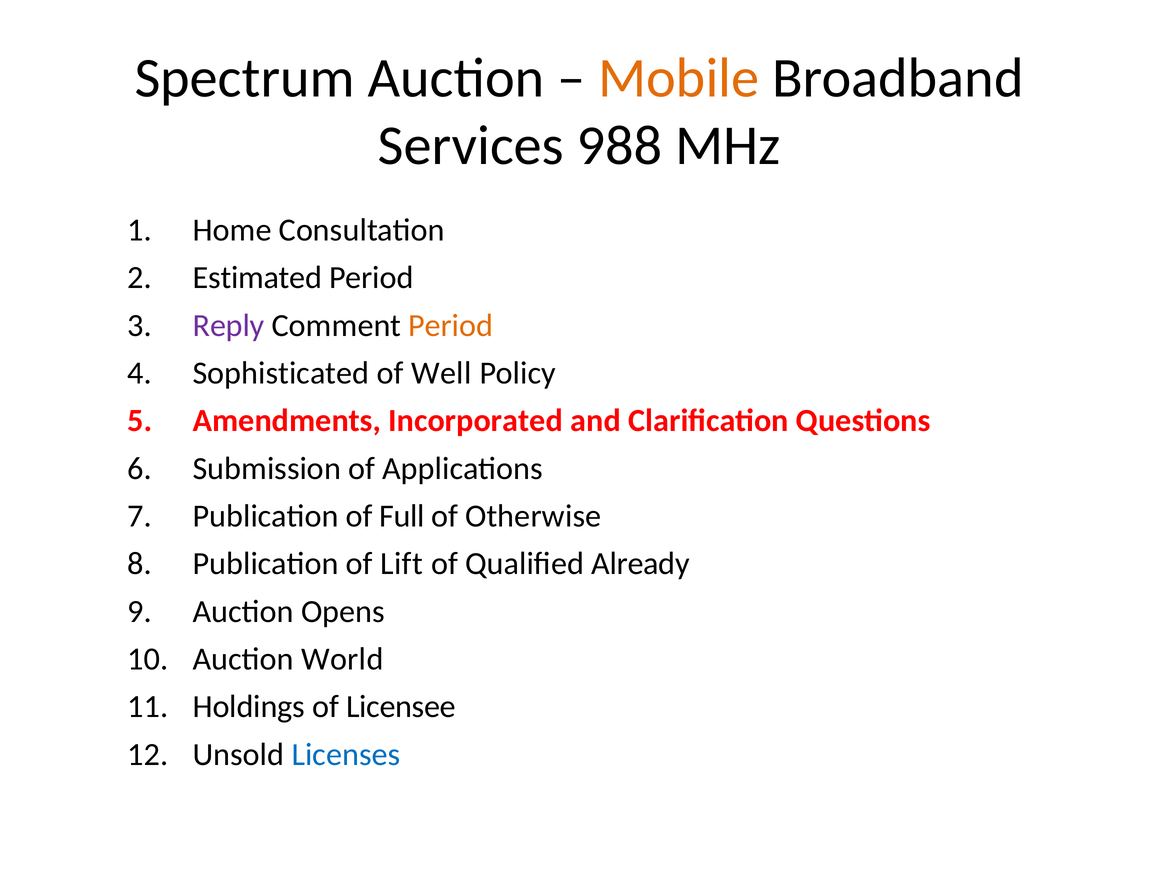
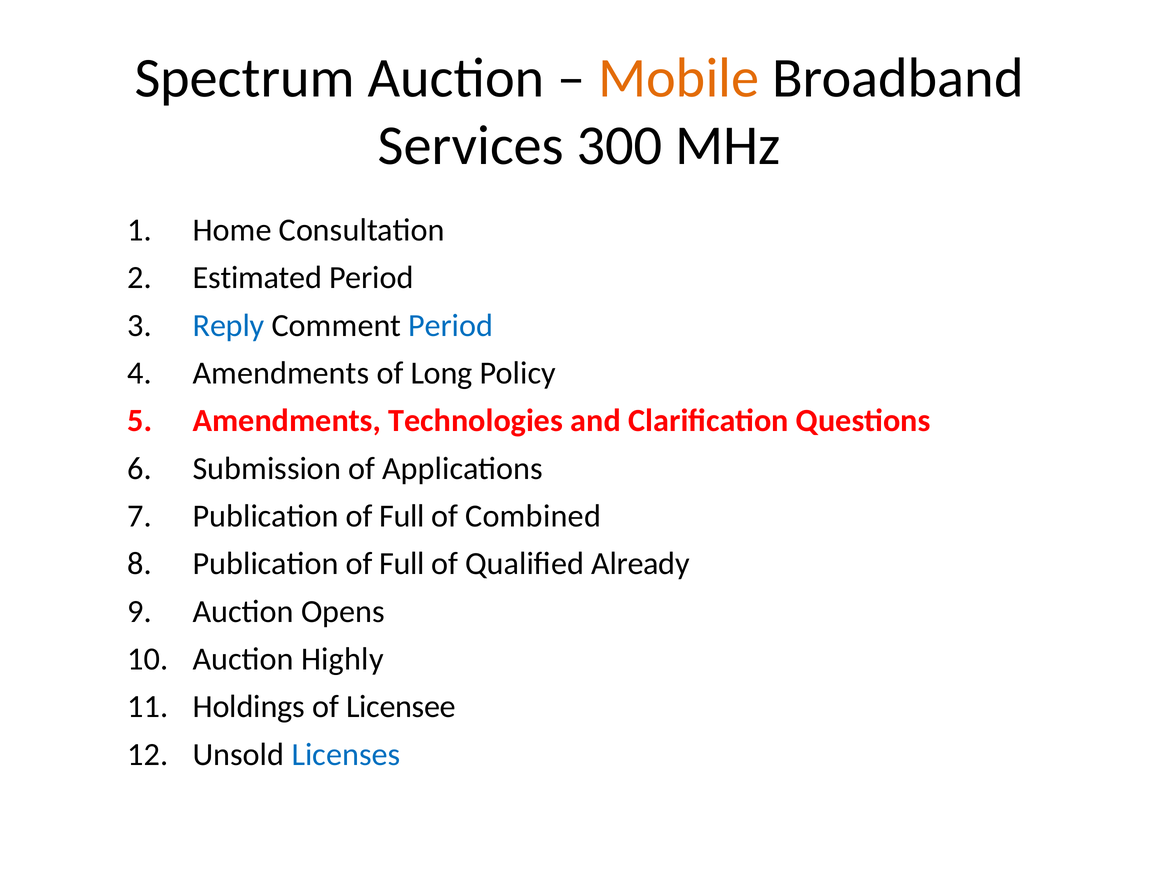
988: 988 -> 300 (619, 146)
Reply colour: purple -> blue (229, 326)
Period colour: orange -> blue (451, 326)
Sophisticated: Sophisticated -> Amendments (281, 373)
Well: Well -> Long (442, 373)
Incorporated: Incorporated -> Technologies (476, 421)
Otherwise: Otherwise -> Combined (533, 516)
Lift: Lift -> Full (402, 564)
World: World -> Highly (342, 659)
